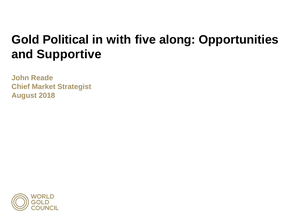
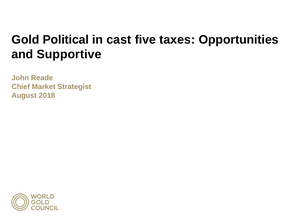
with: with -> cast (119, 40)
along: along -> taxes (177, 40)
